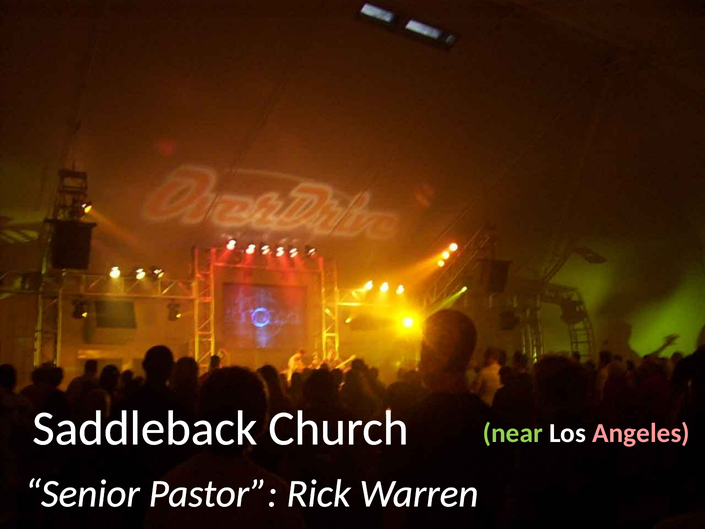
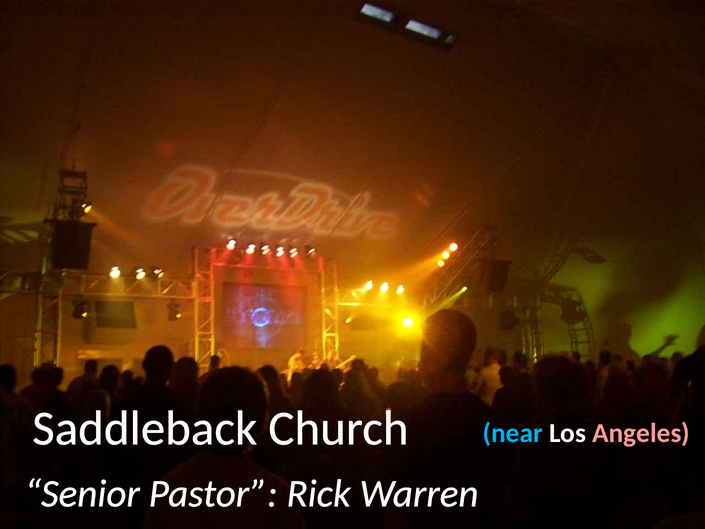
near colour: light green -> light blue (513, 433)
